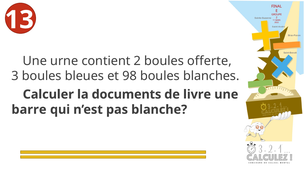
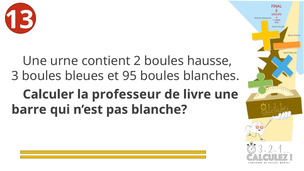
offerte: offerte -> hausse (210, 61)
98: 98 -> 95 (130, 76)
documents: documents -> professeur (126, 94)
